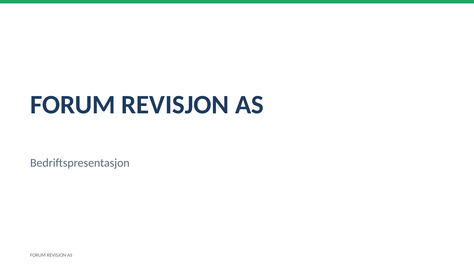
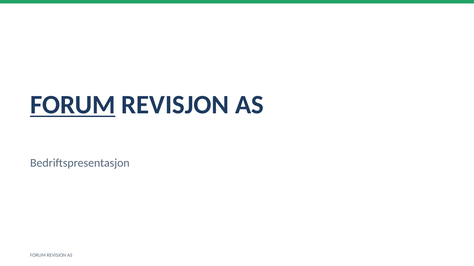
FORUM underline: none -> present (73, 105)
